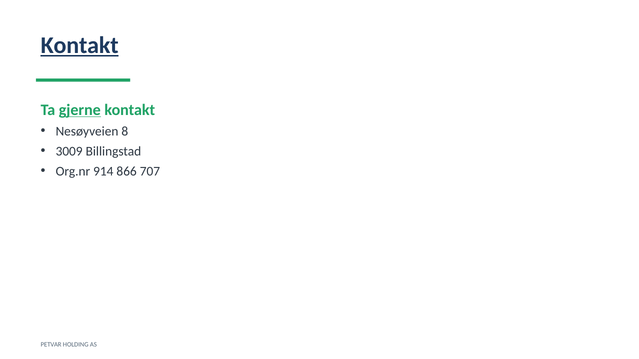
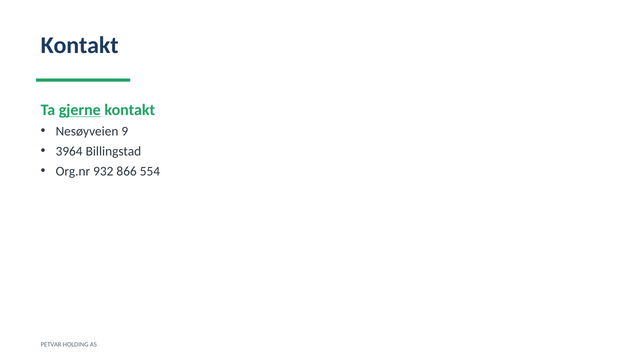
Kontakt underline: present -> none (80, 46)
8: 8 -> 9 (125, 131)
3009: 3009 -> 3964 (69, 151)
914: 914 -> 932 (103, 171)
707: 707 -> 554 (150, 171)
